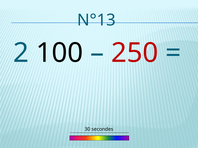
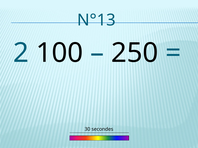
250 colour: red -> black (135, 53)
